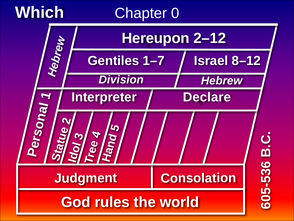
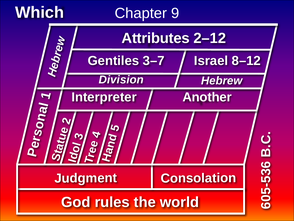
Chapter 0: 0 -> 9 (175, 13)
Hereupon: Hereupon -> Attributes (156, 38)
1–7: 1–7 -> 3–7 (154, 61)
Declare: Declare -> Another (207, 97)
